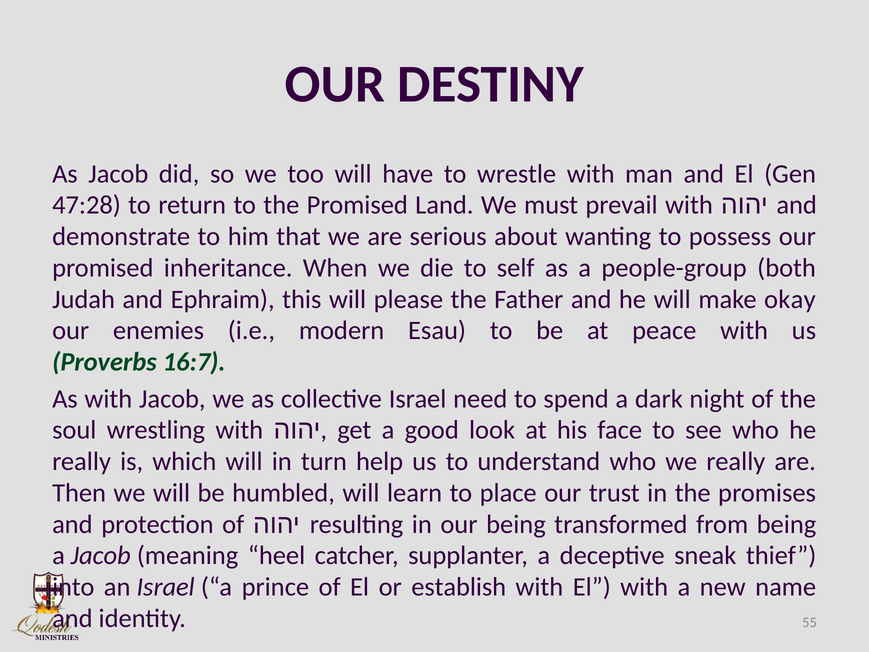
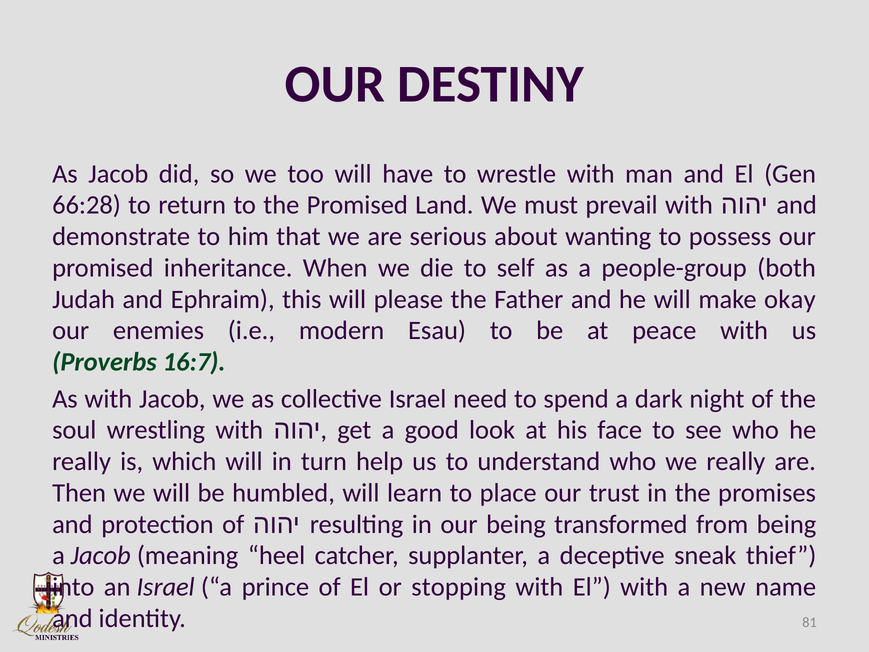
47:28: 47:28 -> 66:28 (86, 205)
establish: establish -> stopping (459, 587)
55: 55 -> 81 (810, 622)
